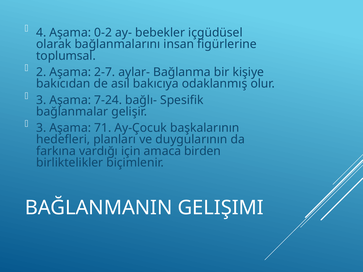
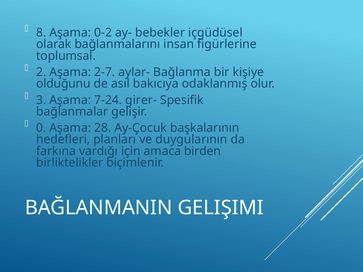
4: 4 -> 8 (41, 33)
bakıcıdan: bakıcıdan -> olduğunu (63, 84)
bağlı-: bağlı- -> girer- (141, 100)
3: 3 -> 0 (41, 128)
71: 71 -> 28 (103, 128)
